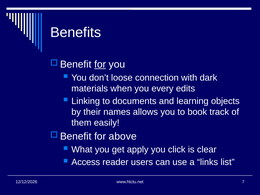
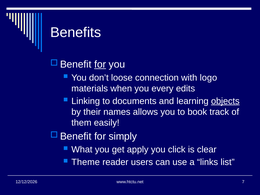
dark: dark -> logo (208, 78)
objects underline: none -> present (225, 101)
above: above -> simply (123, 136)
Access: Access -> Theme (86, 162)
